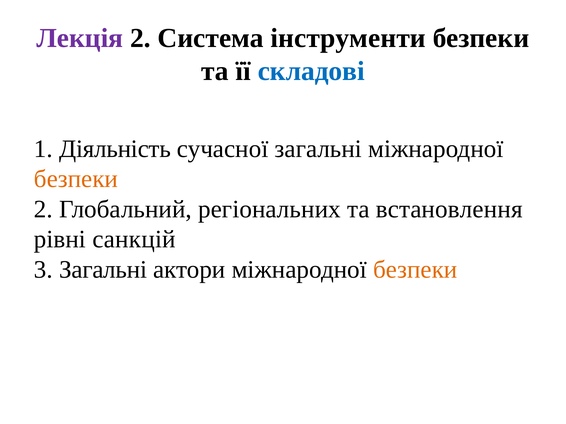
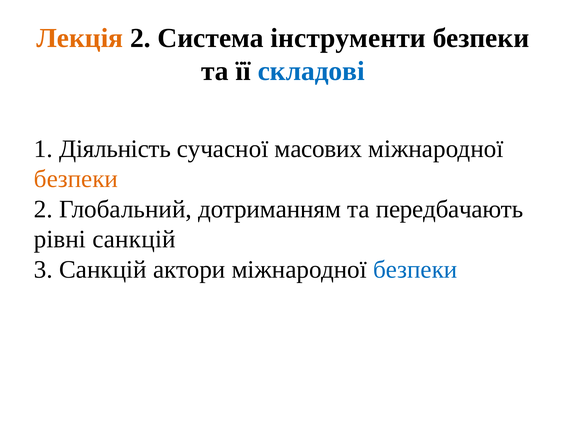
Лекція colour: purple -> orange (80, 38)
сучасної загальні: загальні -> масових (318, 149)
регіональних: регіональних -> дотриманням (270, 209)
встановлення: встановлення -> передбачають (450, 209)
3 Загальні: Загальні -> Санкцій (103, 270)
безпеки colour: orange -> blue (415, 270)
